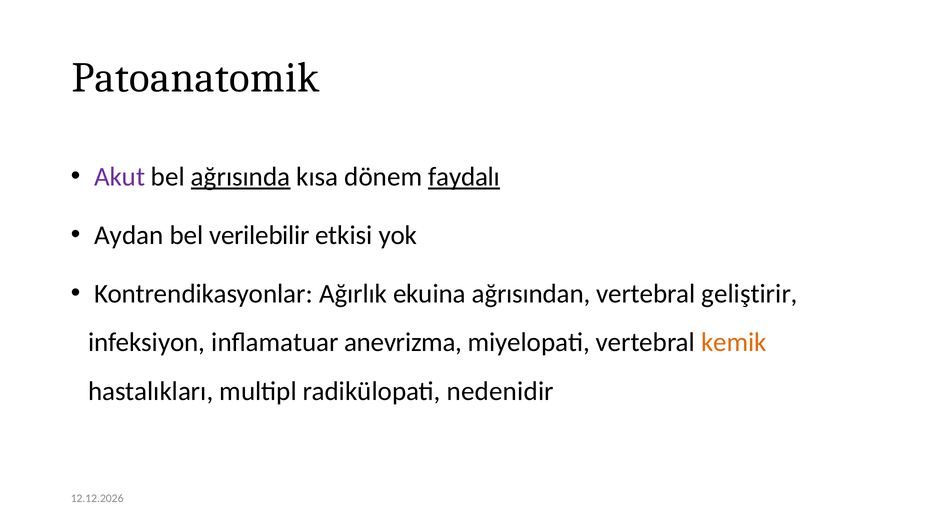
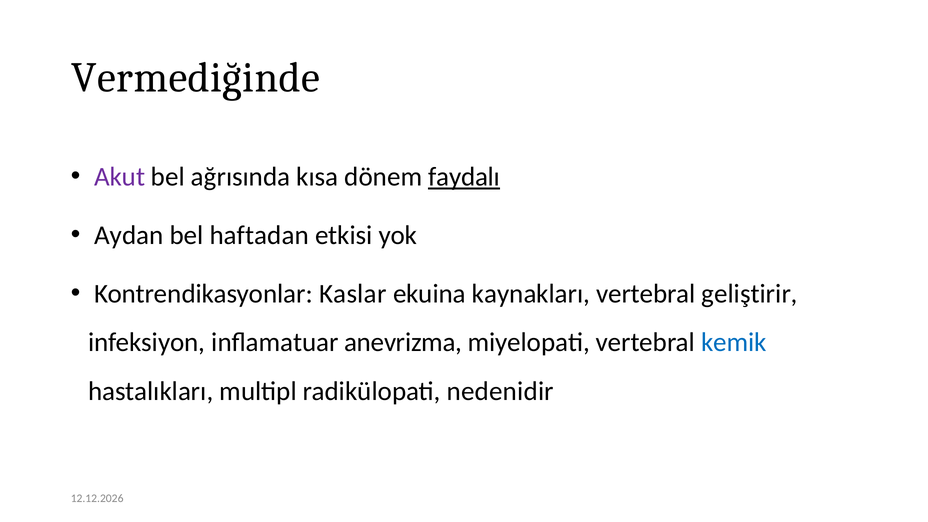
Patoanatomik: Patoanatomik -> Vermediğinde (196, 78)
ağrısında underline: present -> none (241, 177)
verilebilir: verilebilir -> haftadan (259, 235)
Ağırlık: Ağırlık -> Kaslar (353, 294)
ağrısından: ağrısından -> kaynakları (531, 294)
kemik colour: orange -> blue (734, 342)
